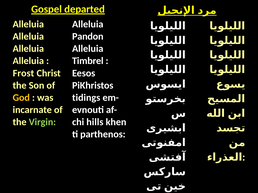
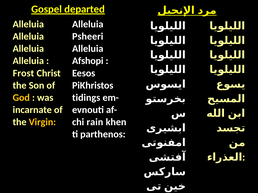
Pandon: Pandon -> Psheeri (88, 37)
Timbrel: Timbrel -> Afshopi (88, 61)
Virgin colour: light green -> yellow (42, 122)
hills: hills -> rain (95, 122)
